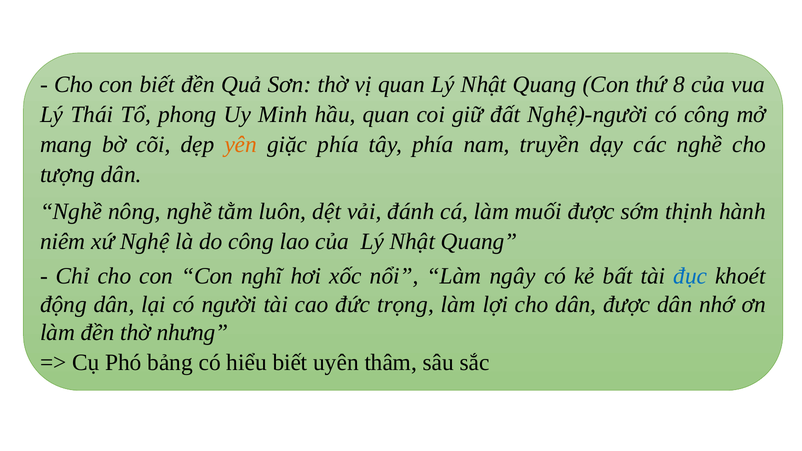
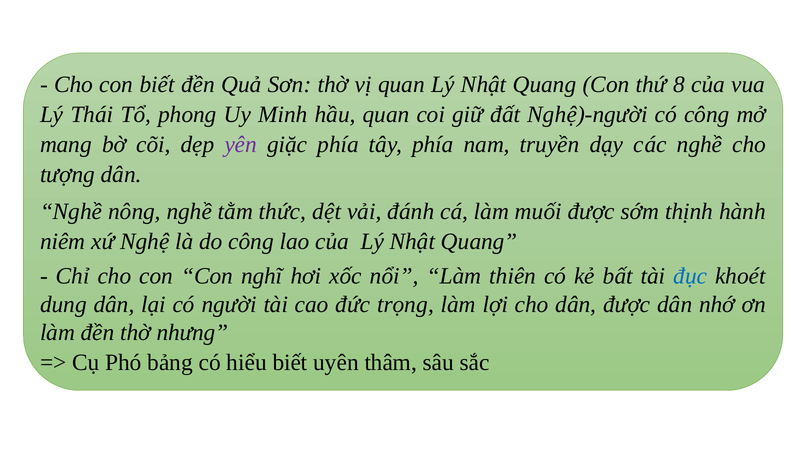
yên colour: orange -> purple (241, 145)
luôn: luôn -> thức (283, 212)
ngây: ngây -> thiên (513, 276)
động: động -> dung (63, 304)
